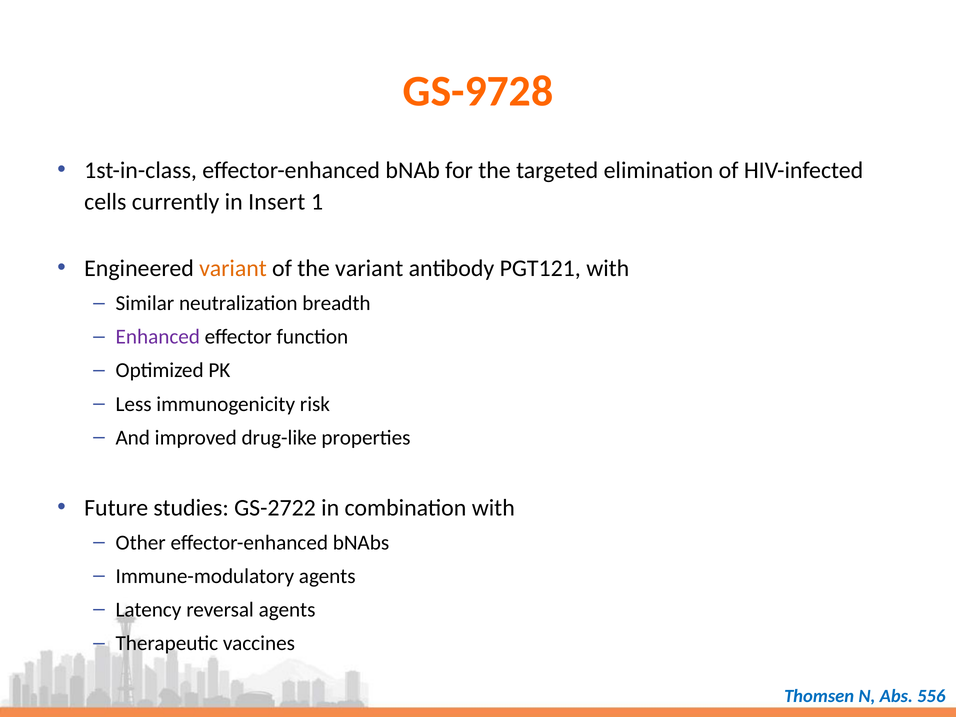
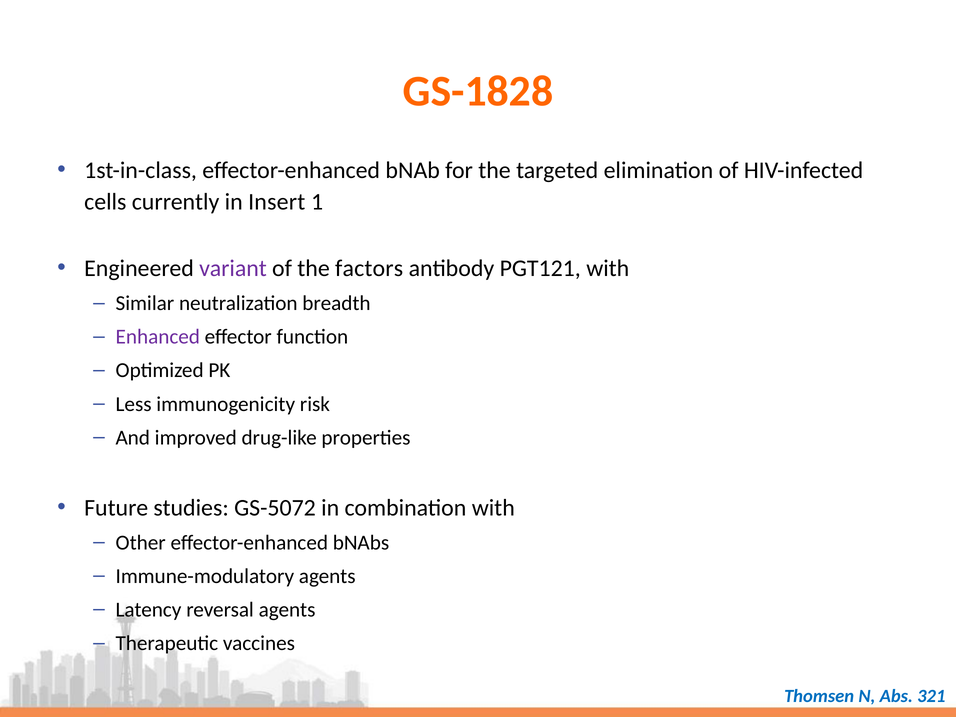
GS-9728: GS-9728 -> GS-1828 (478, 91)
variant colour: orange -> purple (233, 268)
the variant: variant -> factors (369, 268)
GS-2722: GS-2722 -> GS-5072 (275, 508)
556: 556 -> 321 (931, 696)
